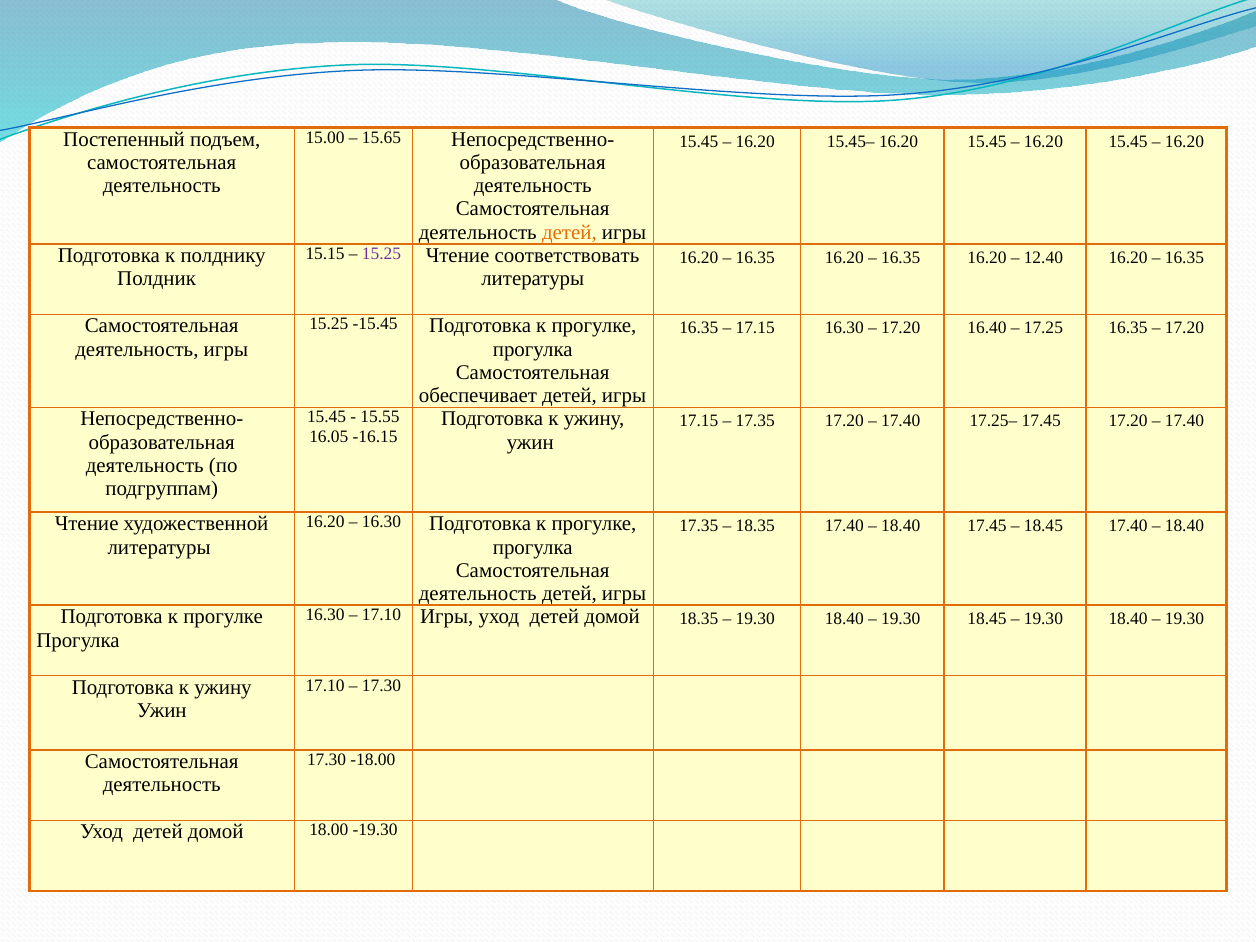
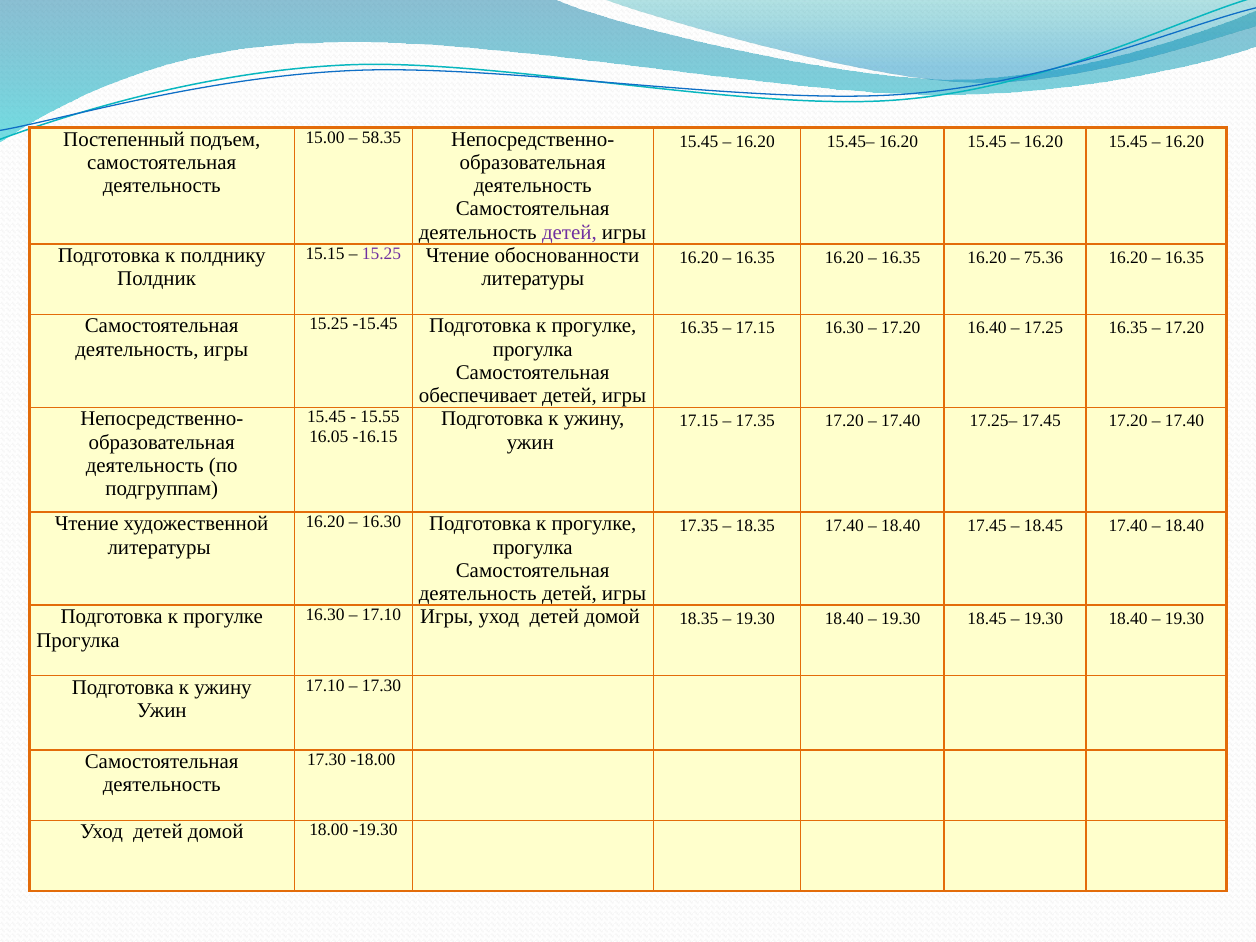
15.65: 15.65 -> 58.35 (382, 137)
детей colour: orange -> purple (569, 232)
соответствовать: соответствовать -> обоснованности (567, 256)
12.40: 12.40 -> 75.36 (1043, 258)
